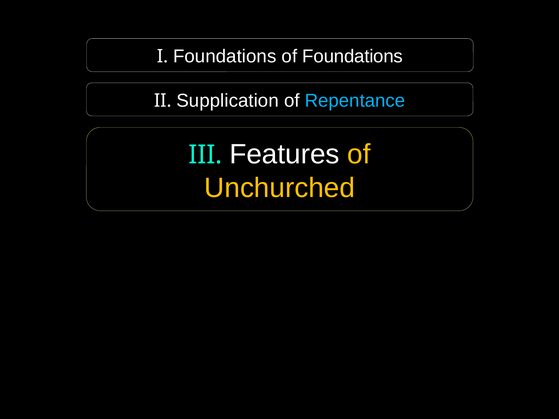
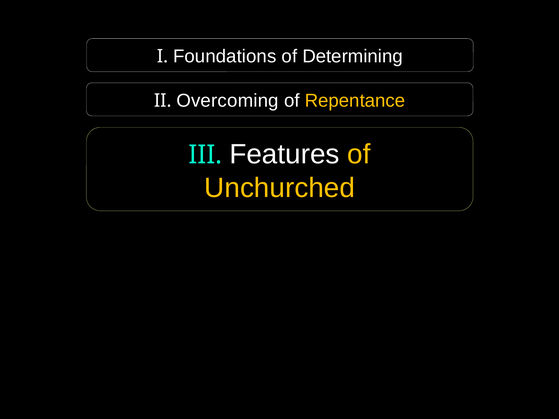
of Foundations: Foundations -> Determining (353, 56)
Supplication: Supplication -> Overcoming (228, 101)
Repentance colour: light blue -> yellow (355, 101)
